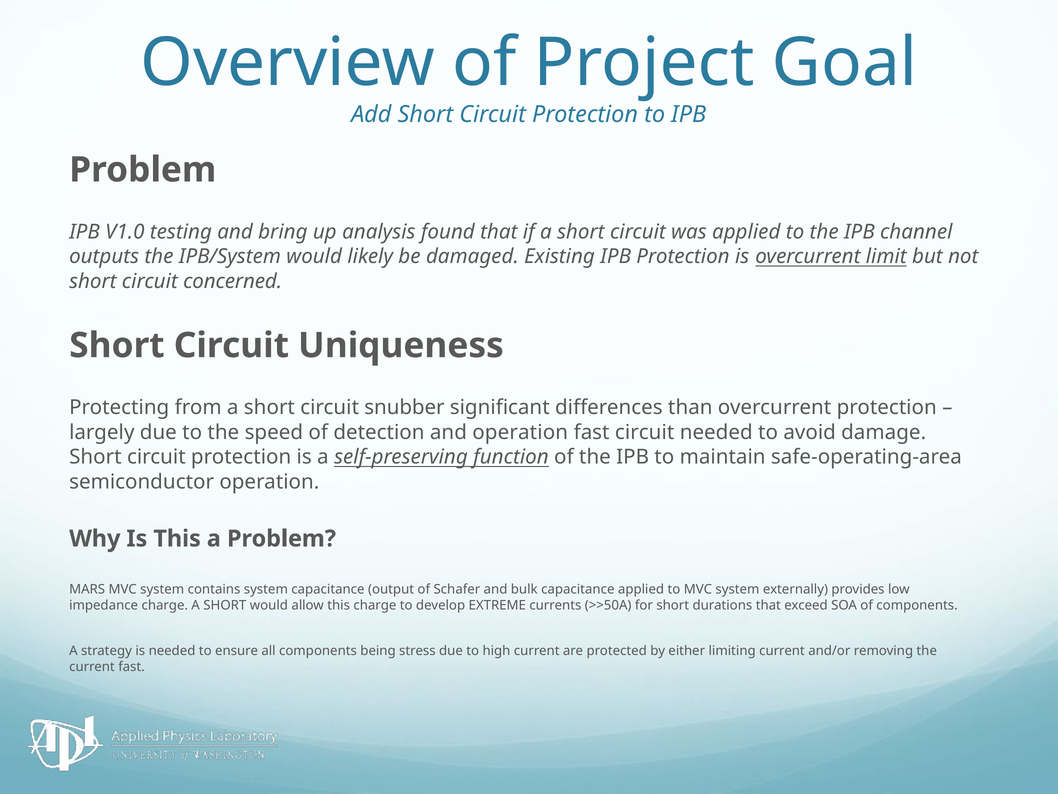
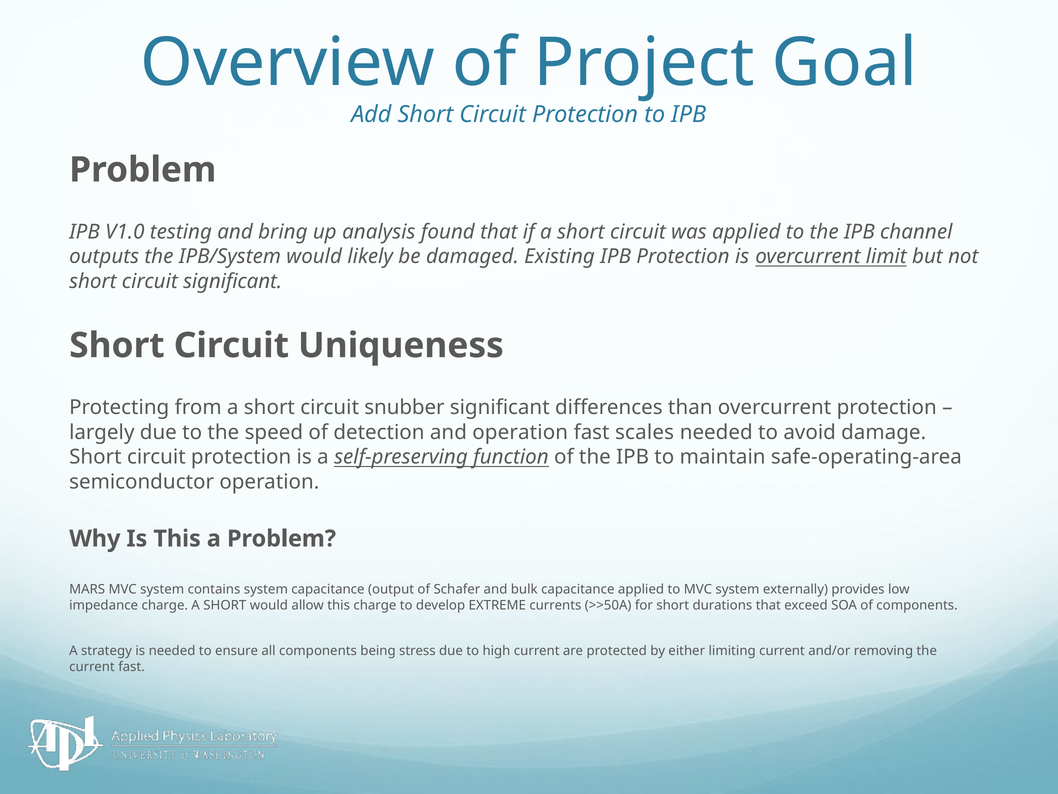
circuit concerned: concerned -> significant (233, 281)
fast circuit: circuit -> scales (645, 432)
